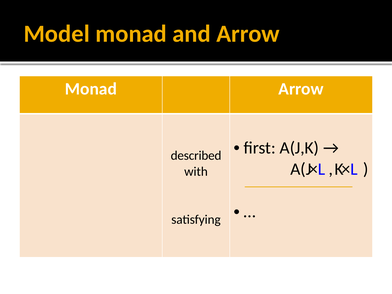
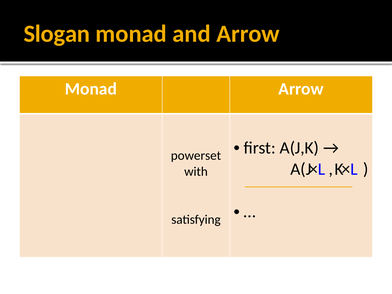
Model: Model -> Slogan (57, 34)
described: described -> powerset (196, 156)
